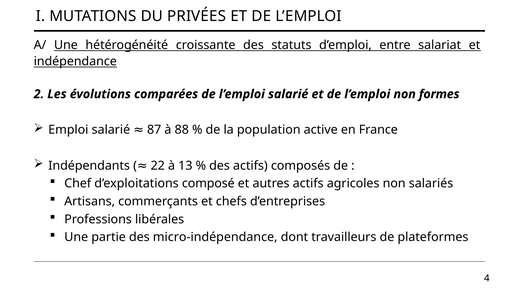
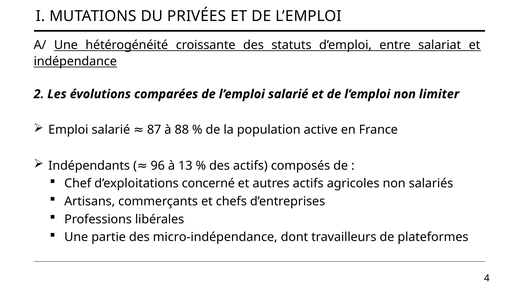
formes: formes -> limiter (439, 94)
22: 22 -> 96 (158, 166)
composé: composé -> concerné (208, 184)
